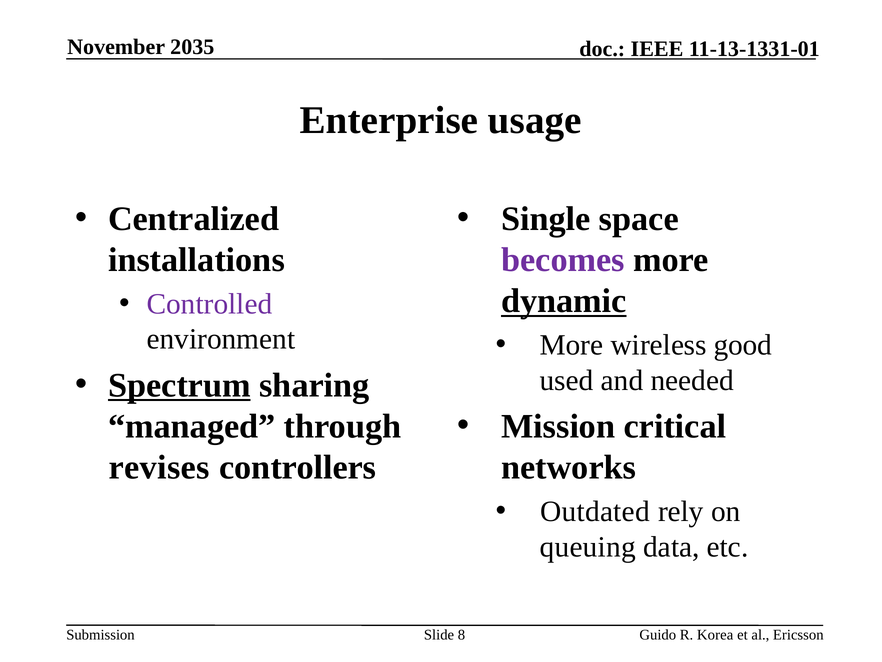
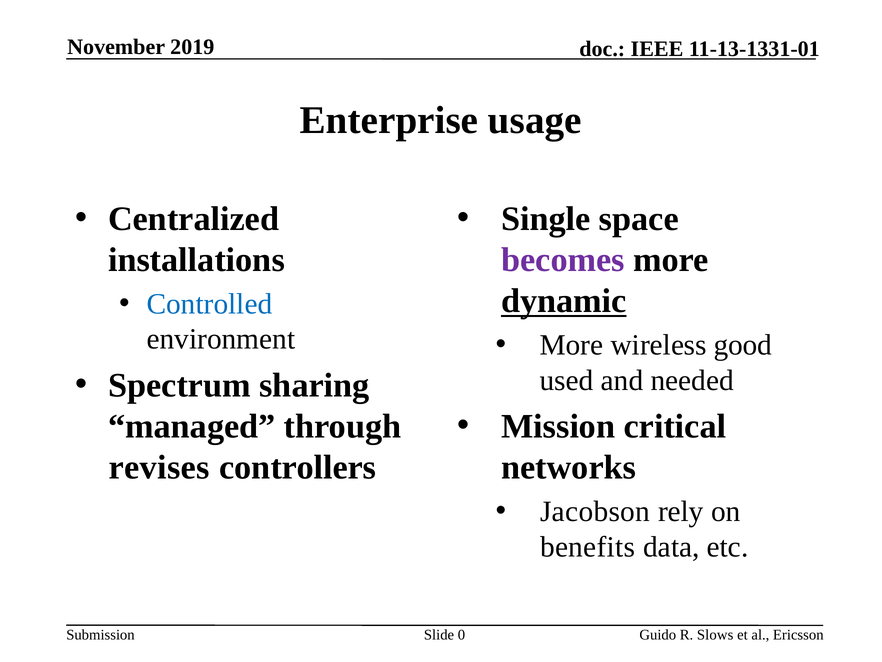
2035: 2035 -> 2019 (192, 47)
Controlled colour: purple -> blue (210, 304)
Spectrum underline: present -> none (179, 385)
Outdated: Outdated -> Jacobson (595, 511)
queuing: queuing -> benefits (588, 547)
8: 8 -> 0 (461, 634)
Korea: Korea -> Slows (715, 634)
